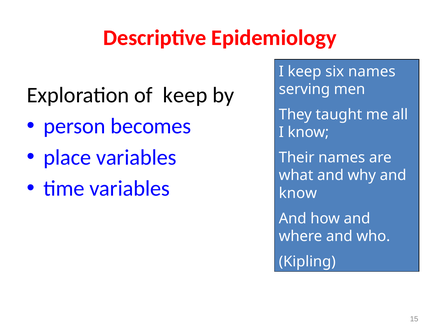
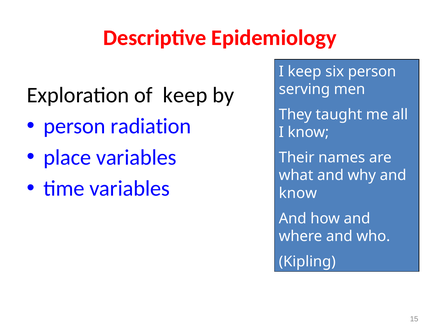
six names: names -> person (372, 71)
becomes: becomes -> radiation (151, 126)
